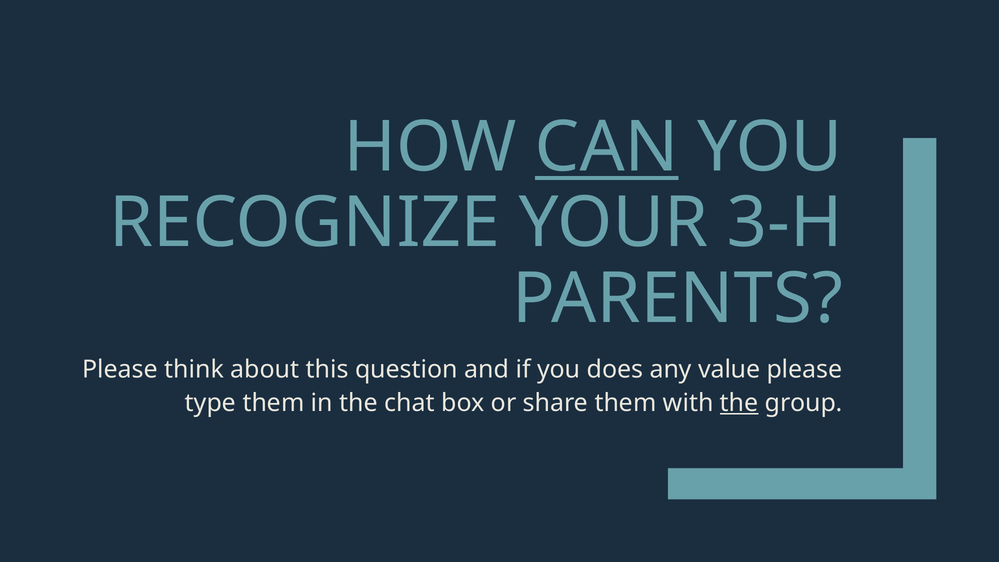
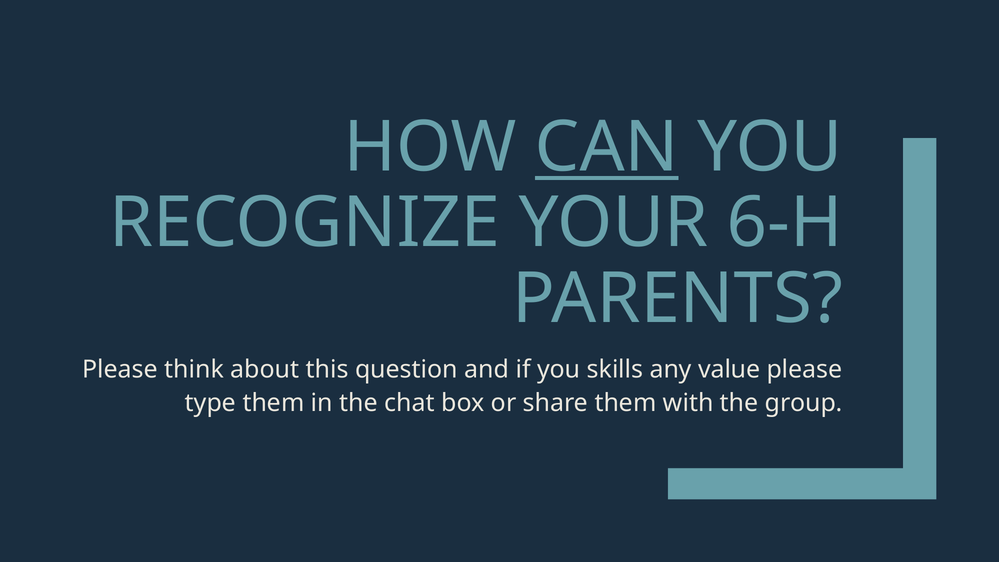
3-H: 3-H -> 6-H (785, 223)
does: does -> skills (615, 370)
the underline: present -> none (739, 403)
